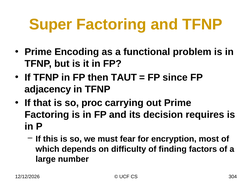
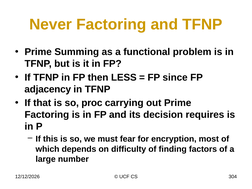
Super: Super -> Never (51, 24)
Encoding: Encoding -> Summing (77, 52)
TAUT: TAUT -> LESS (124, 77)
